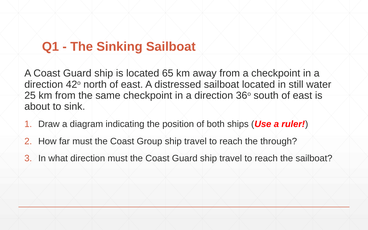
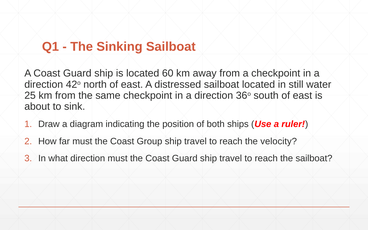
65: 65 -> 60 (168, 73)
through: through -> velocity (279, 141)
